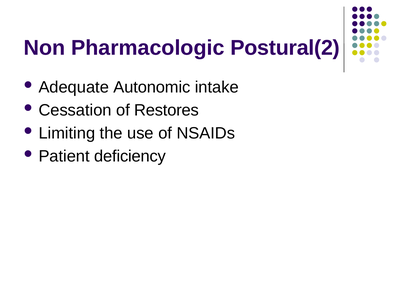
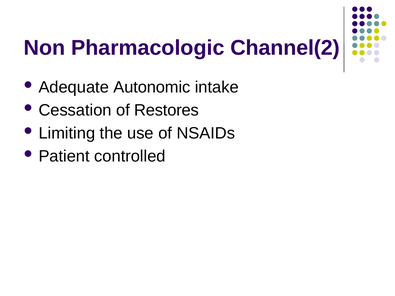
Postural(2: Postural(2 -> Channel(2 (285, 48)
deficiency: deficiency -> controlled (130, 156)
